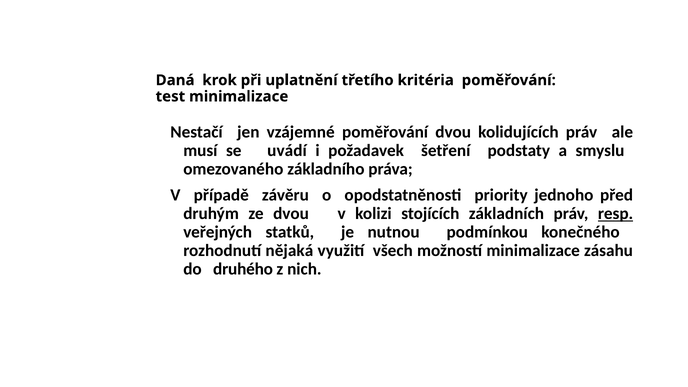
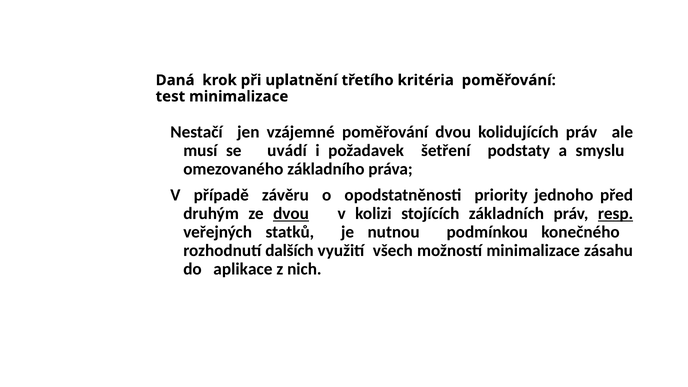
dvou underline: none -> present (291, 214)
nějaká: nějaká -> dalších (289, 251)
druhého: druhého -> aplikace (243, 269)
